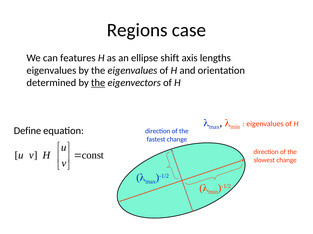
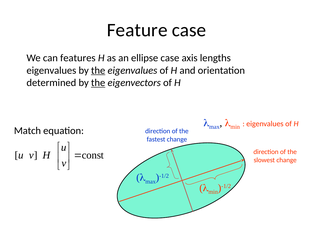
Regions: Regions -> Feature (137, 30)
ellipse shift: shift -> case (170, 58)
the underline: none -> present (98, 71)
Define: Define -> Match (27, 131)
